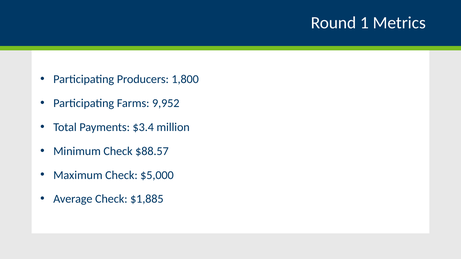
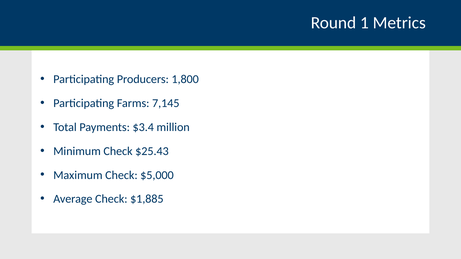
9,952: 9,952 -> 7,145 (166, 103)
$88.57: $88.57 -> $25.43 (152, 151)
